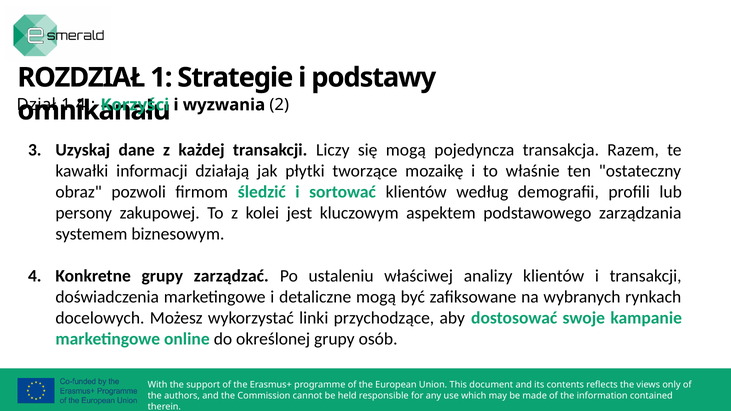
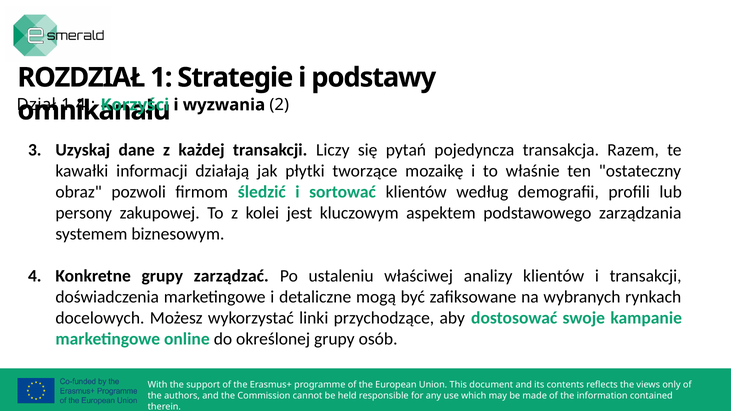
się mogą: mogą -> pytań (406, 150)
